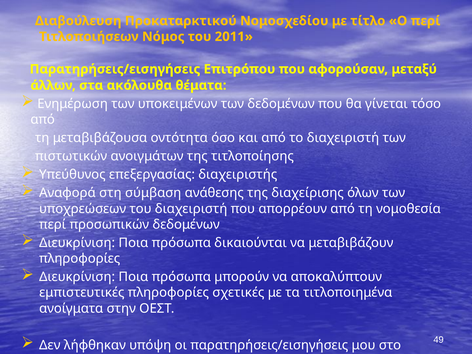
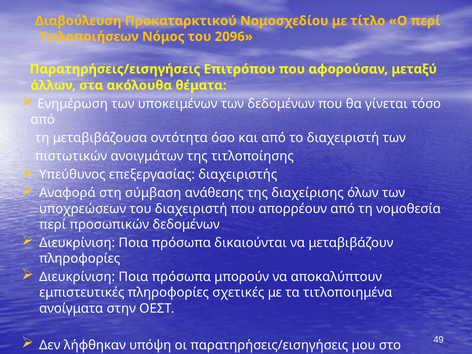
2011: 2011 -> 2096 (234, 37)
